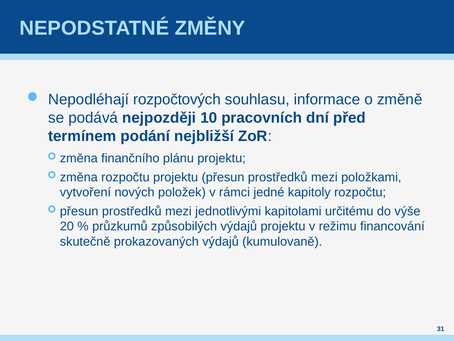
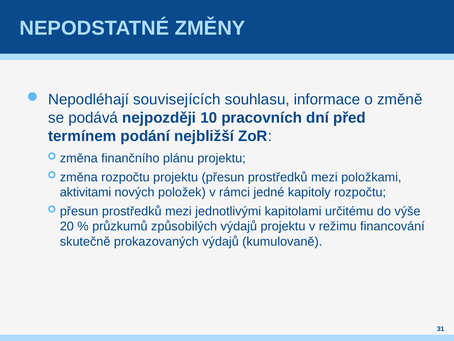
rozpočtových: rozpočtových -> souvisejících (177, 100)
vytvoření: vytvoření -> aktivitami (86, 192)
